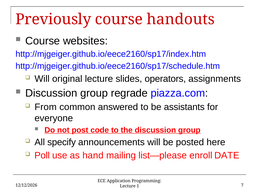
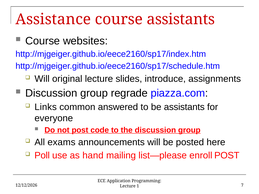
Previously: Previously -> Assistance (53, 19)
course handouts: handouts -> assistants (181, 19)
operators: operators -> introduce (165, 79)
From: From -> Links (46, 107)
specify: specify -> exams (61, 142)
enroll DATE: DATE -> POST (227, 156)
